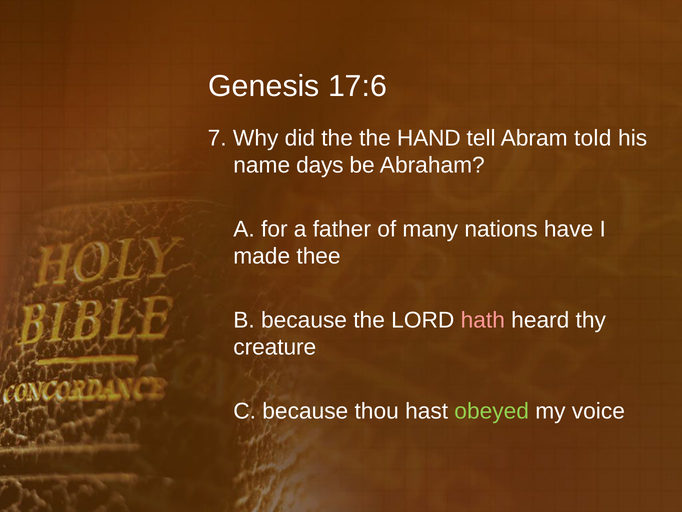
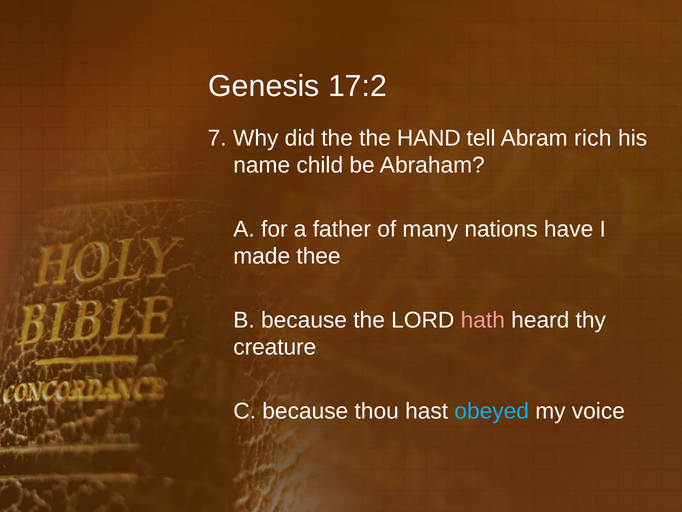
17:6: 17:6 -> 17:2 (358, 86)
told: told -> rich (593, 138)
days: days -> child (320, 165)
obeyed colour: light green -> light blue (492, 411)
